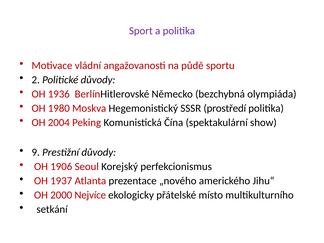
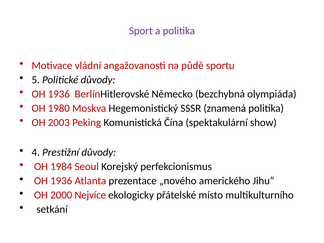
2: 2 -> 5 (36, 80)
prostředí: prostředí -> znamená (225, 108)
2004: 2004 -> 2003 (59, 123)
9: 9 -> 4 (36, 152)
1906: 1906 -> 1984 (61, 167)
1937: 1937 -> 1936 (61, 181)
